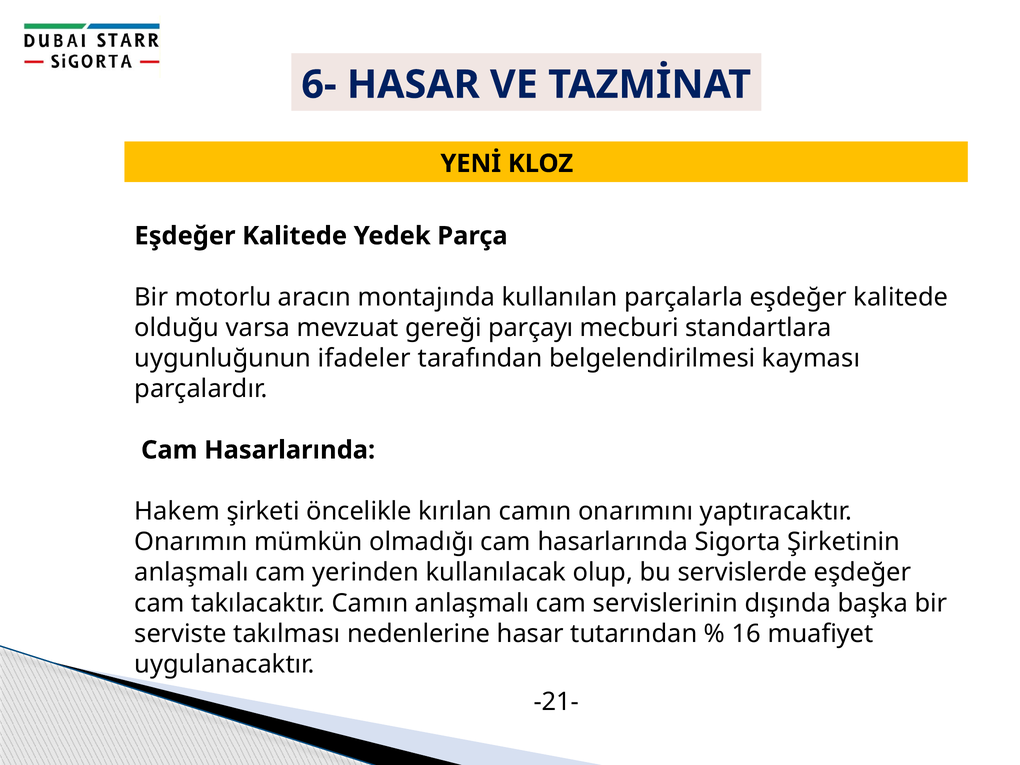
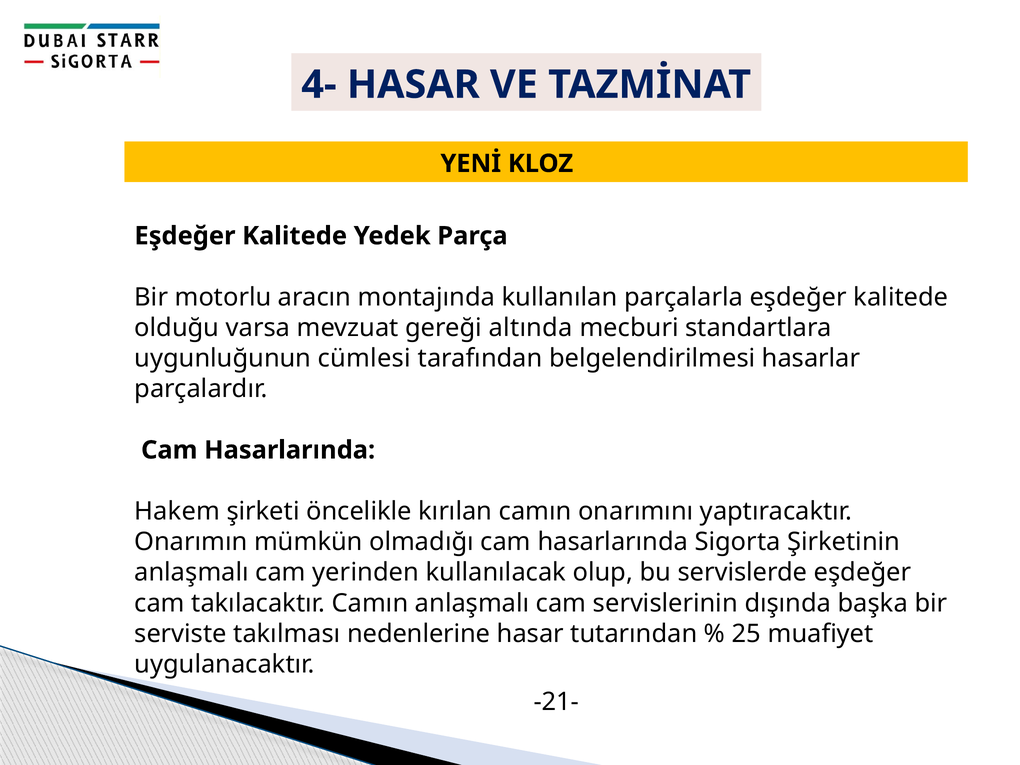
6-: 6- -> 4- (319, 85)
parçayı: parçayı -> altında (531, 328)
ifadeler: ifadeler -> cümlesi (364, 358)
kayması: kayması -> hasarlar (811, 358)
16: 16 -> 25 (746, 634)
